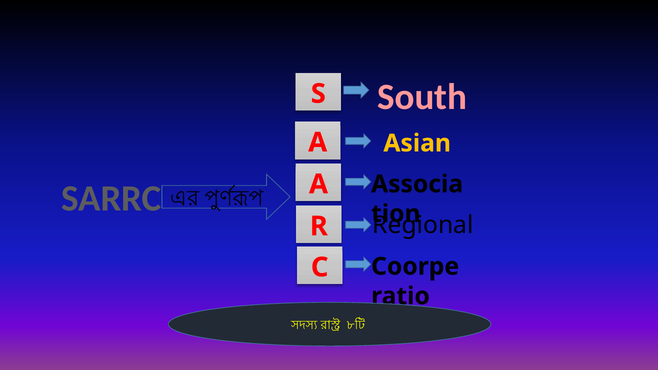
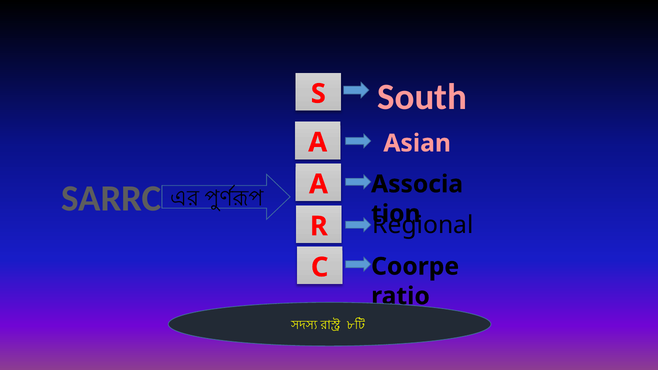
Asian colour: yellow -> pink (417, 143)
